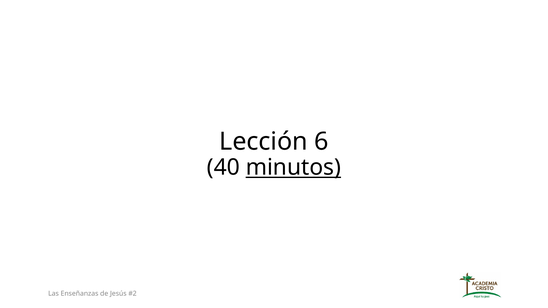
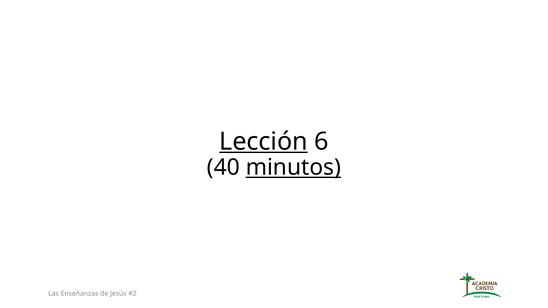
Lección underline: none -> present (263, 142)
